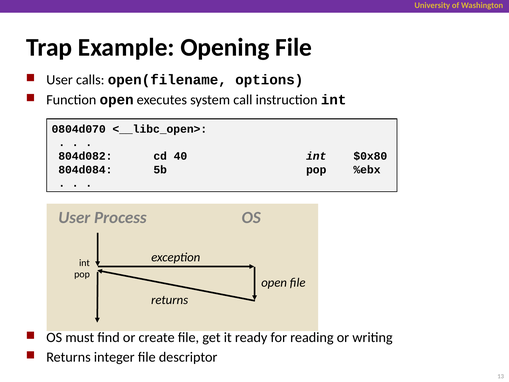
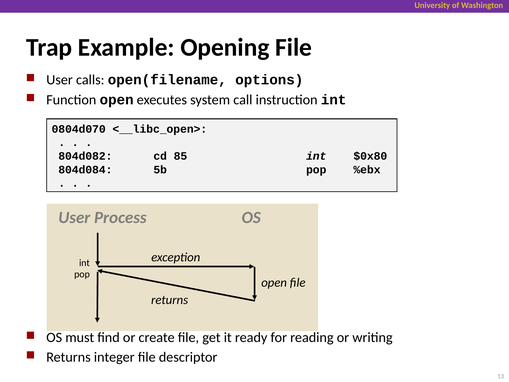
40: 40 -> 85 (180, 156)
